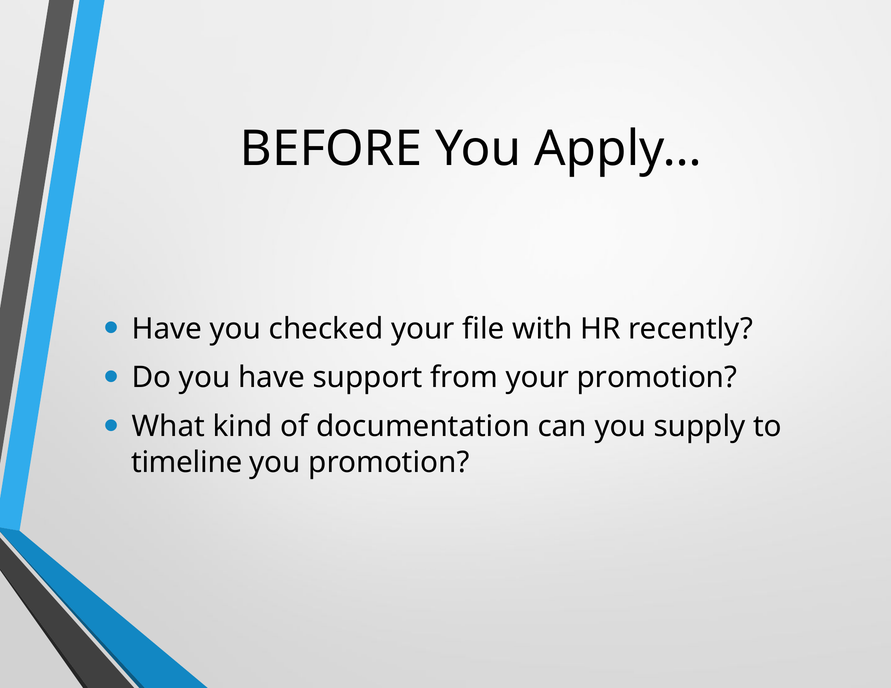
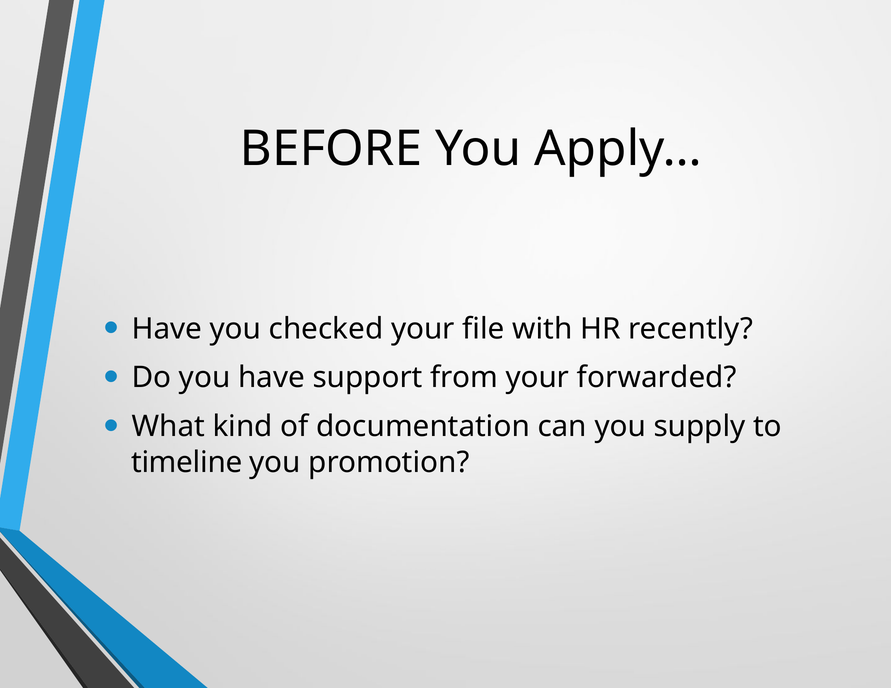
your promotion: promotion -> forwarded (657, 378)
